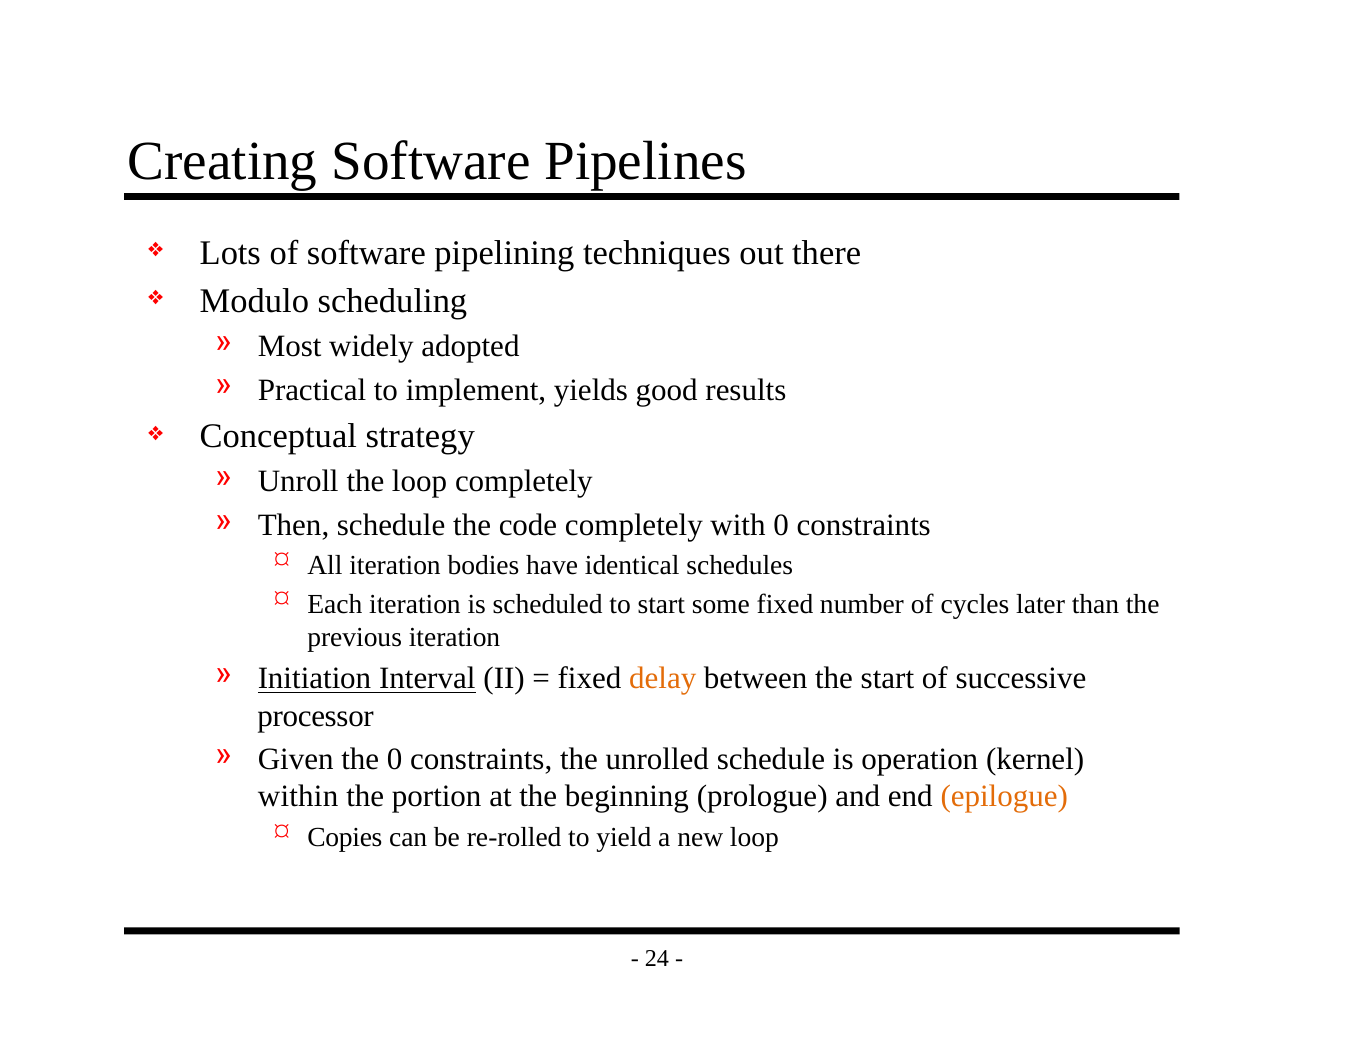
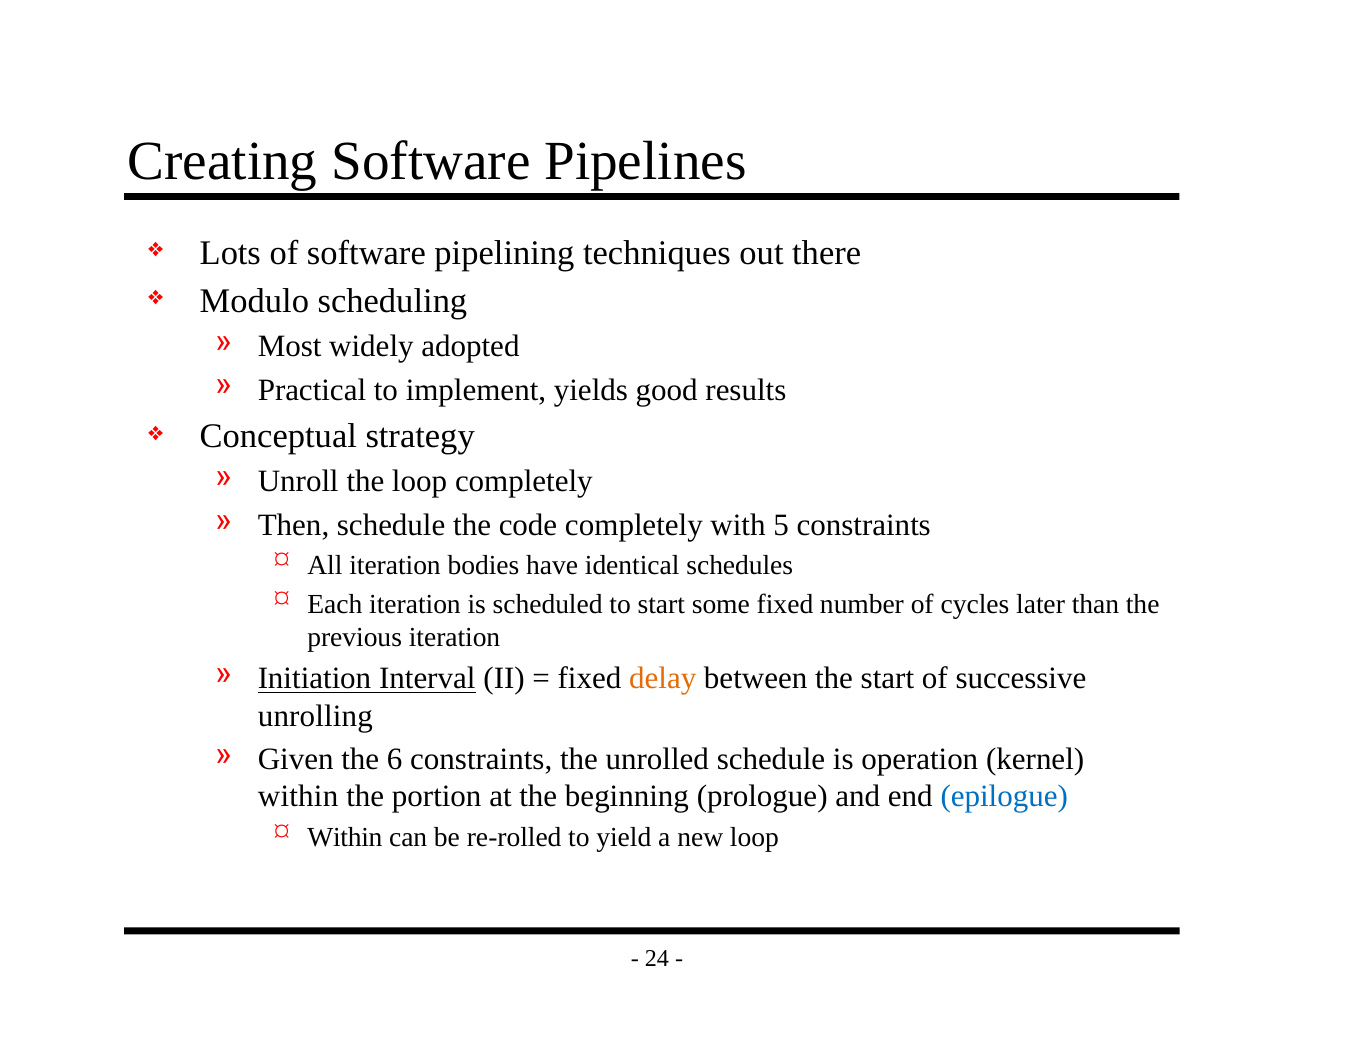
with 0: 0 -> 5 (781, 525)
processor: processor -> unrolling (315, 716)
the 0: 0 -> 6 (395, 760)
epilogue colour: orange -> blue (1004, 797)
Copies: Copies -> Within (345, 837)
